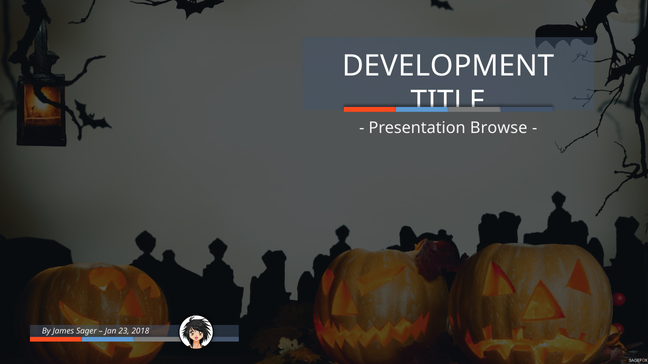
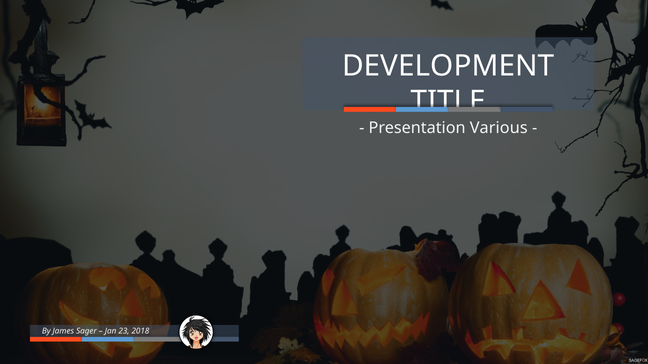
Browse: Browse -> Various (499, 128)
